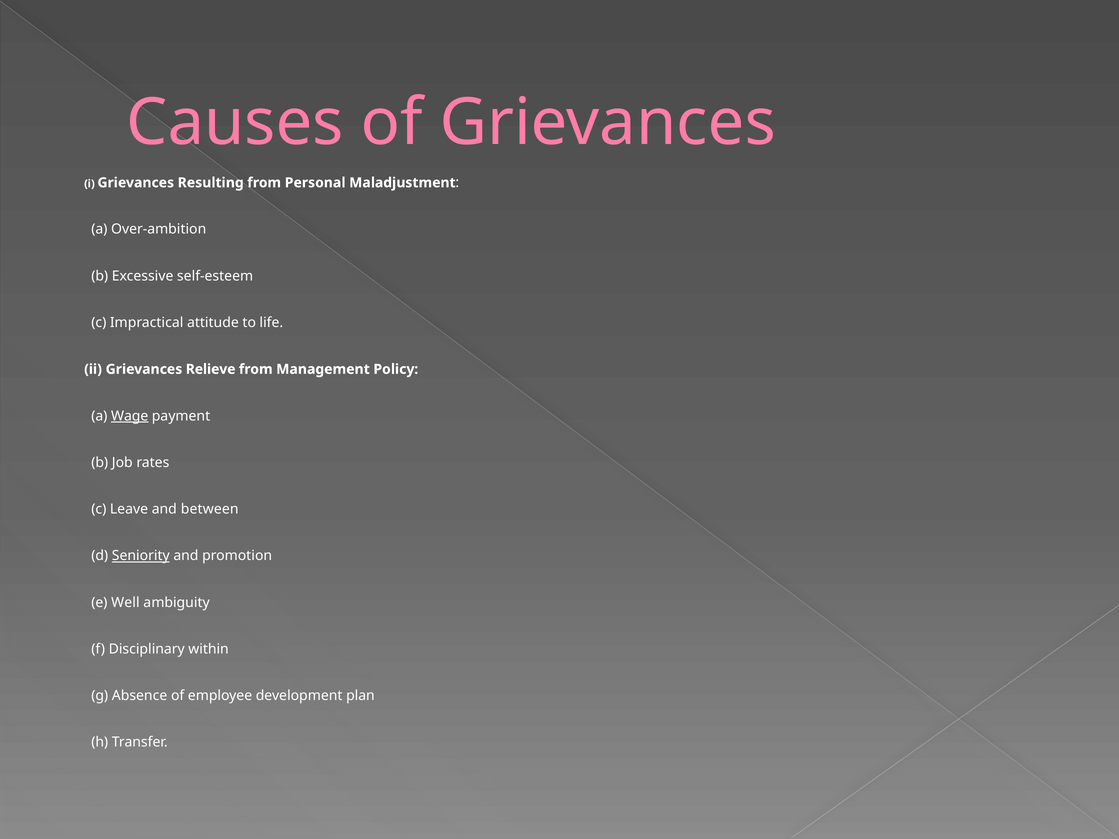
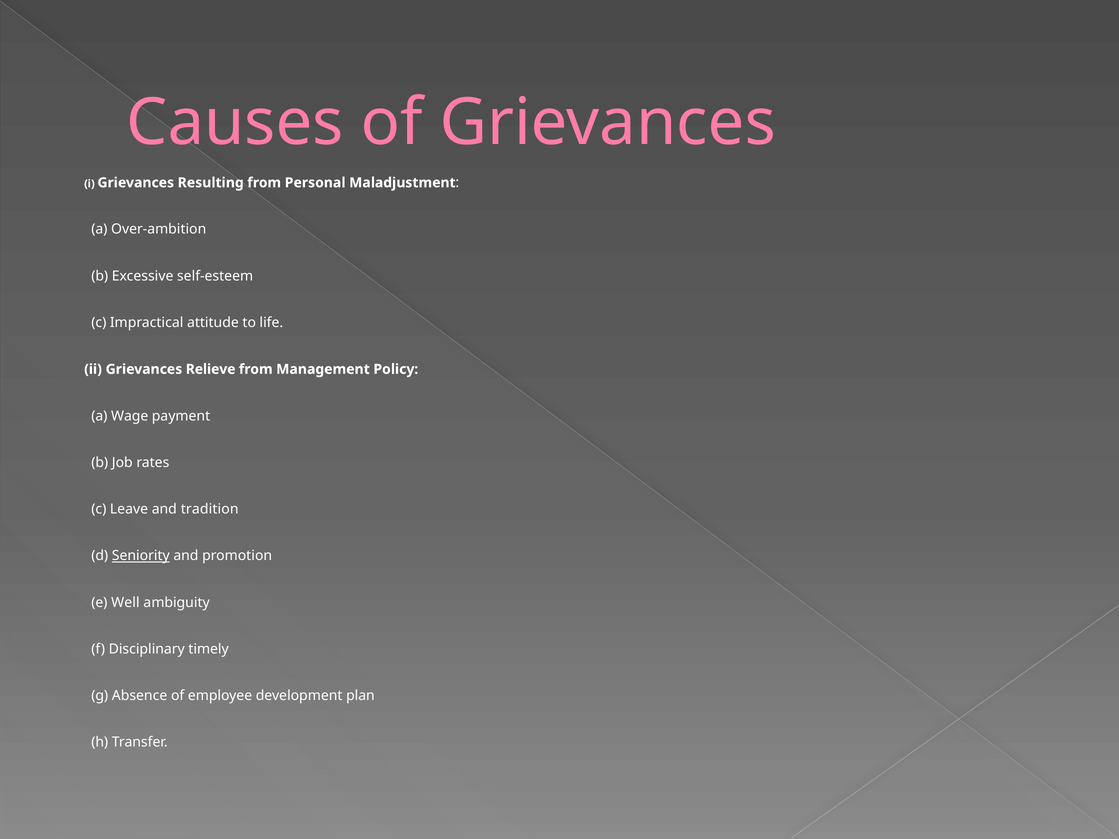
Wage underline: present -> none (130, 416)
between: between -> tradition (210, 509)
within: within -> timely (209, 649)
